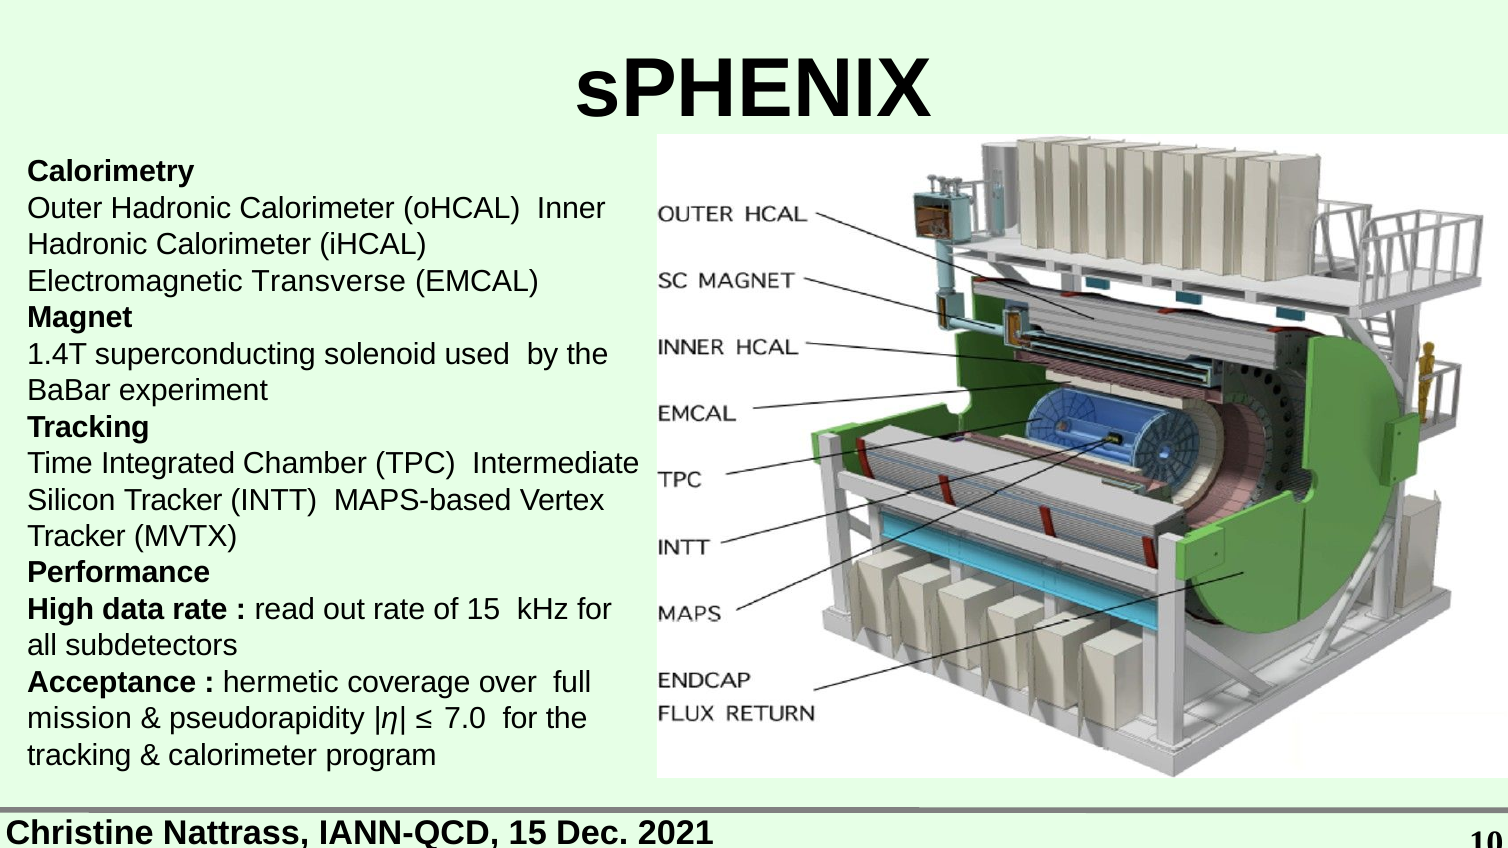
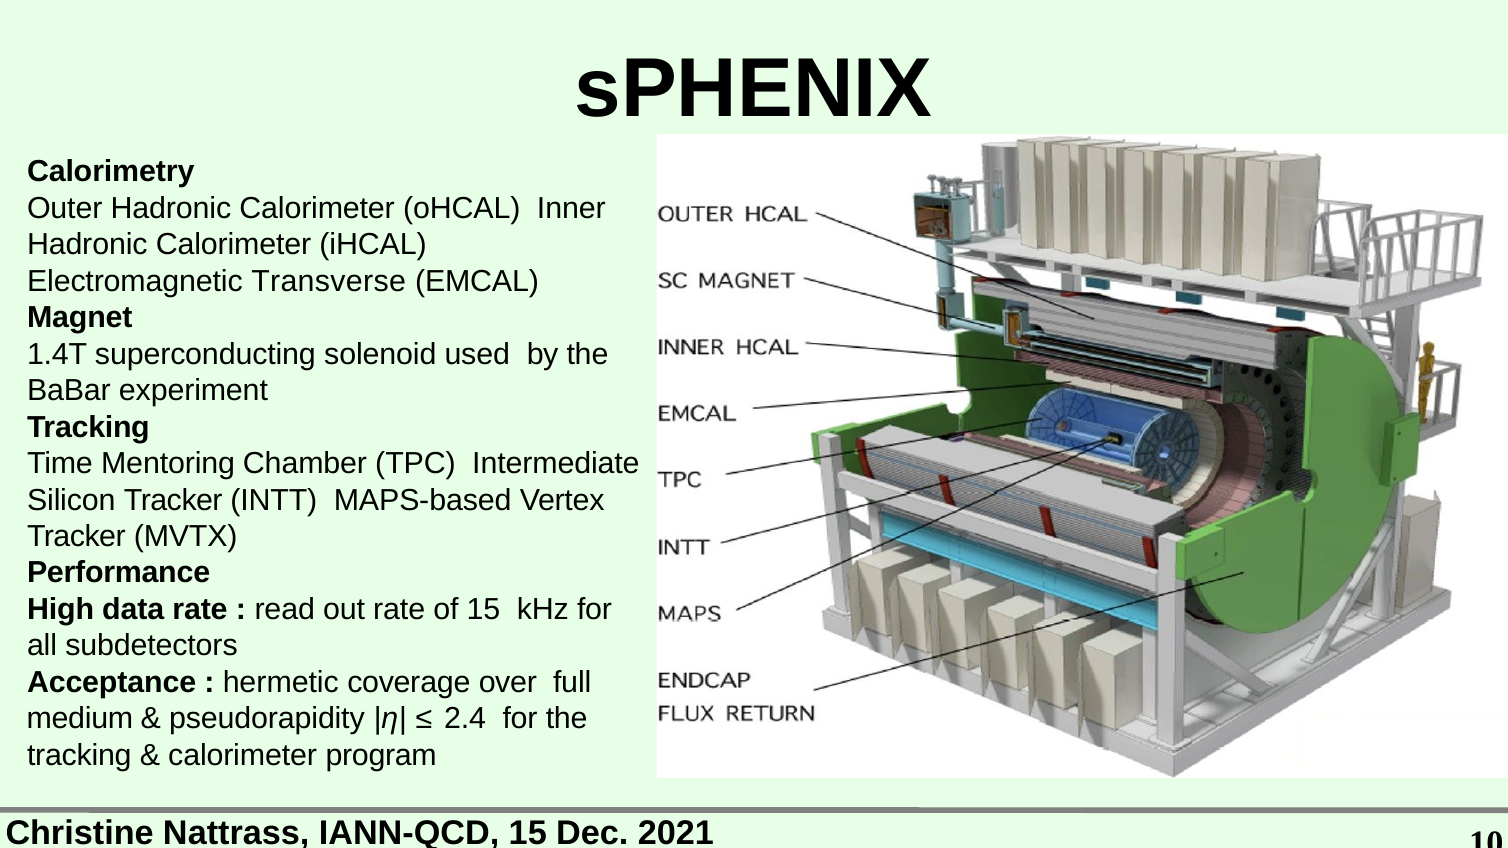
Integrated: Integrated -> Mentoring (168, 464)
mission: mission -> medium (80, 719)
7.0: 7.0 -> 2.4 (465, 719)
